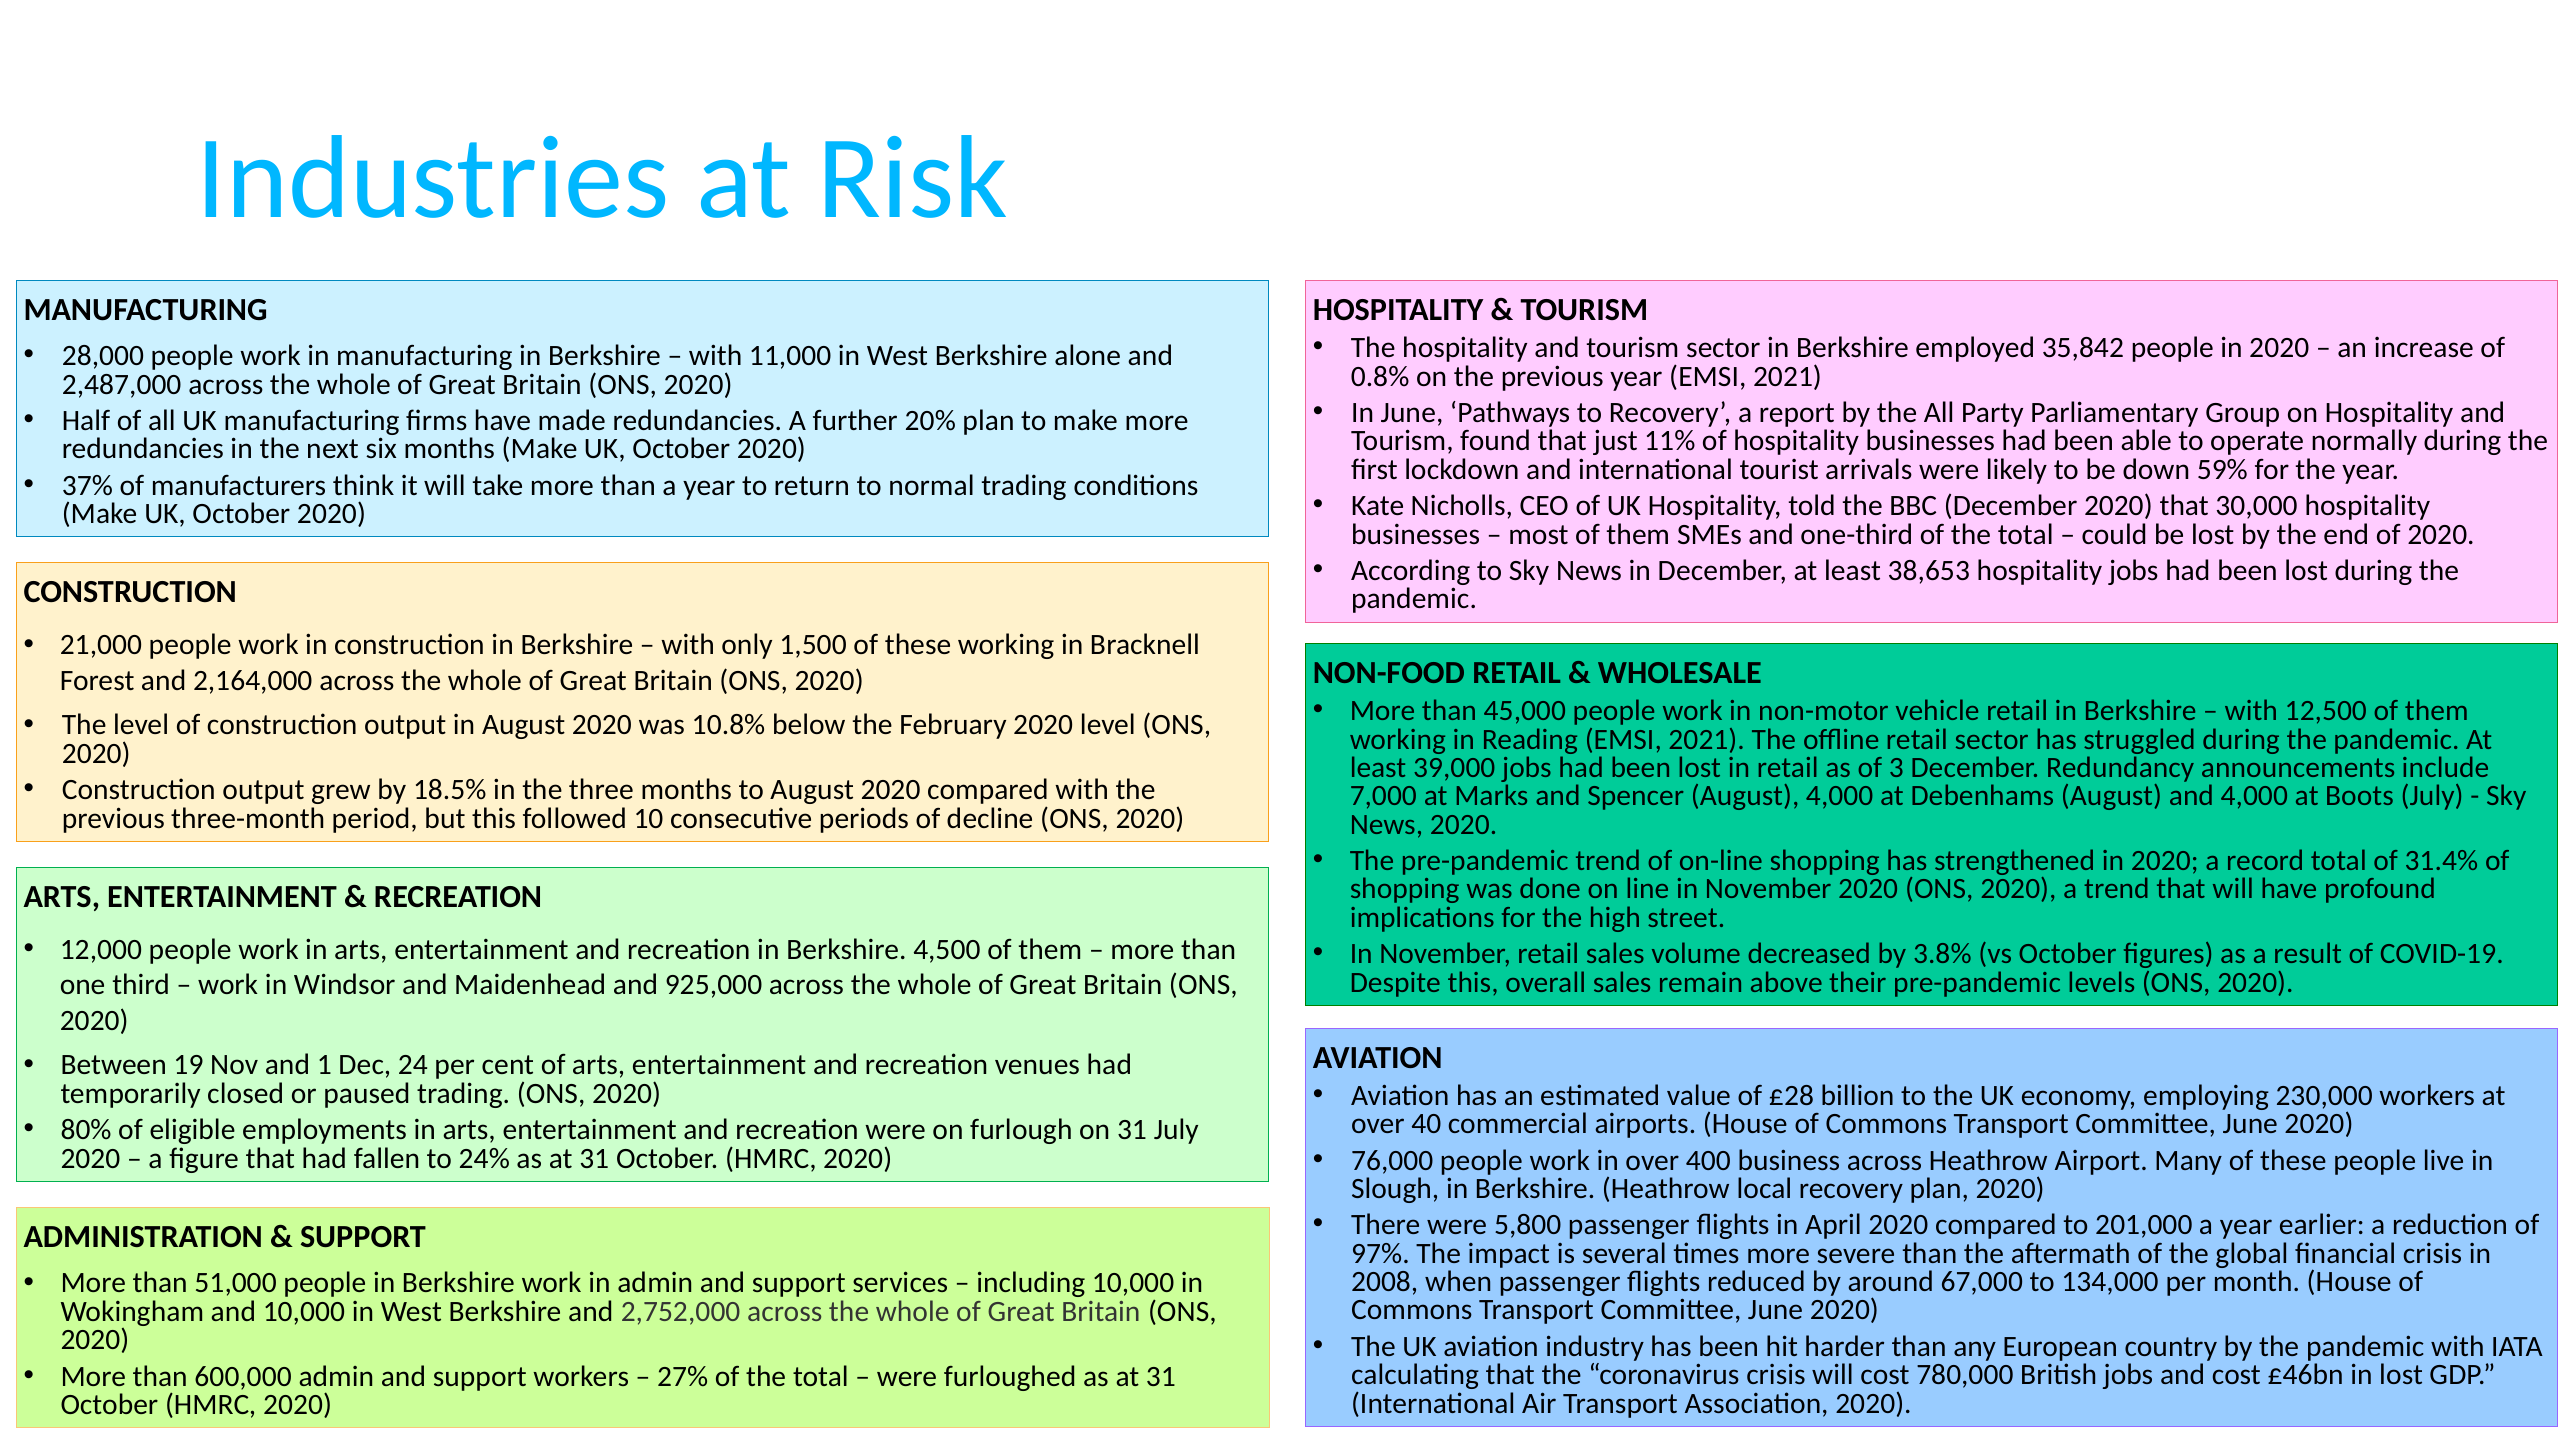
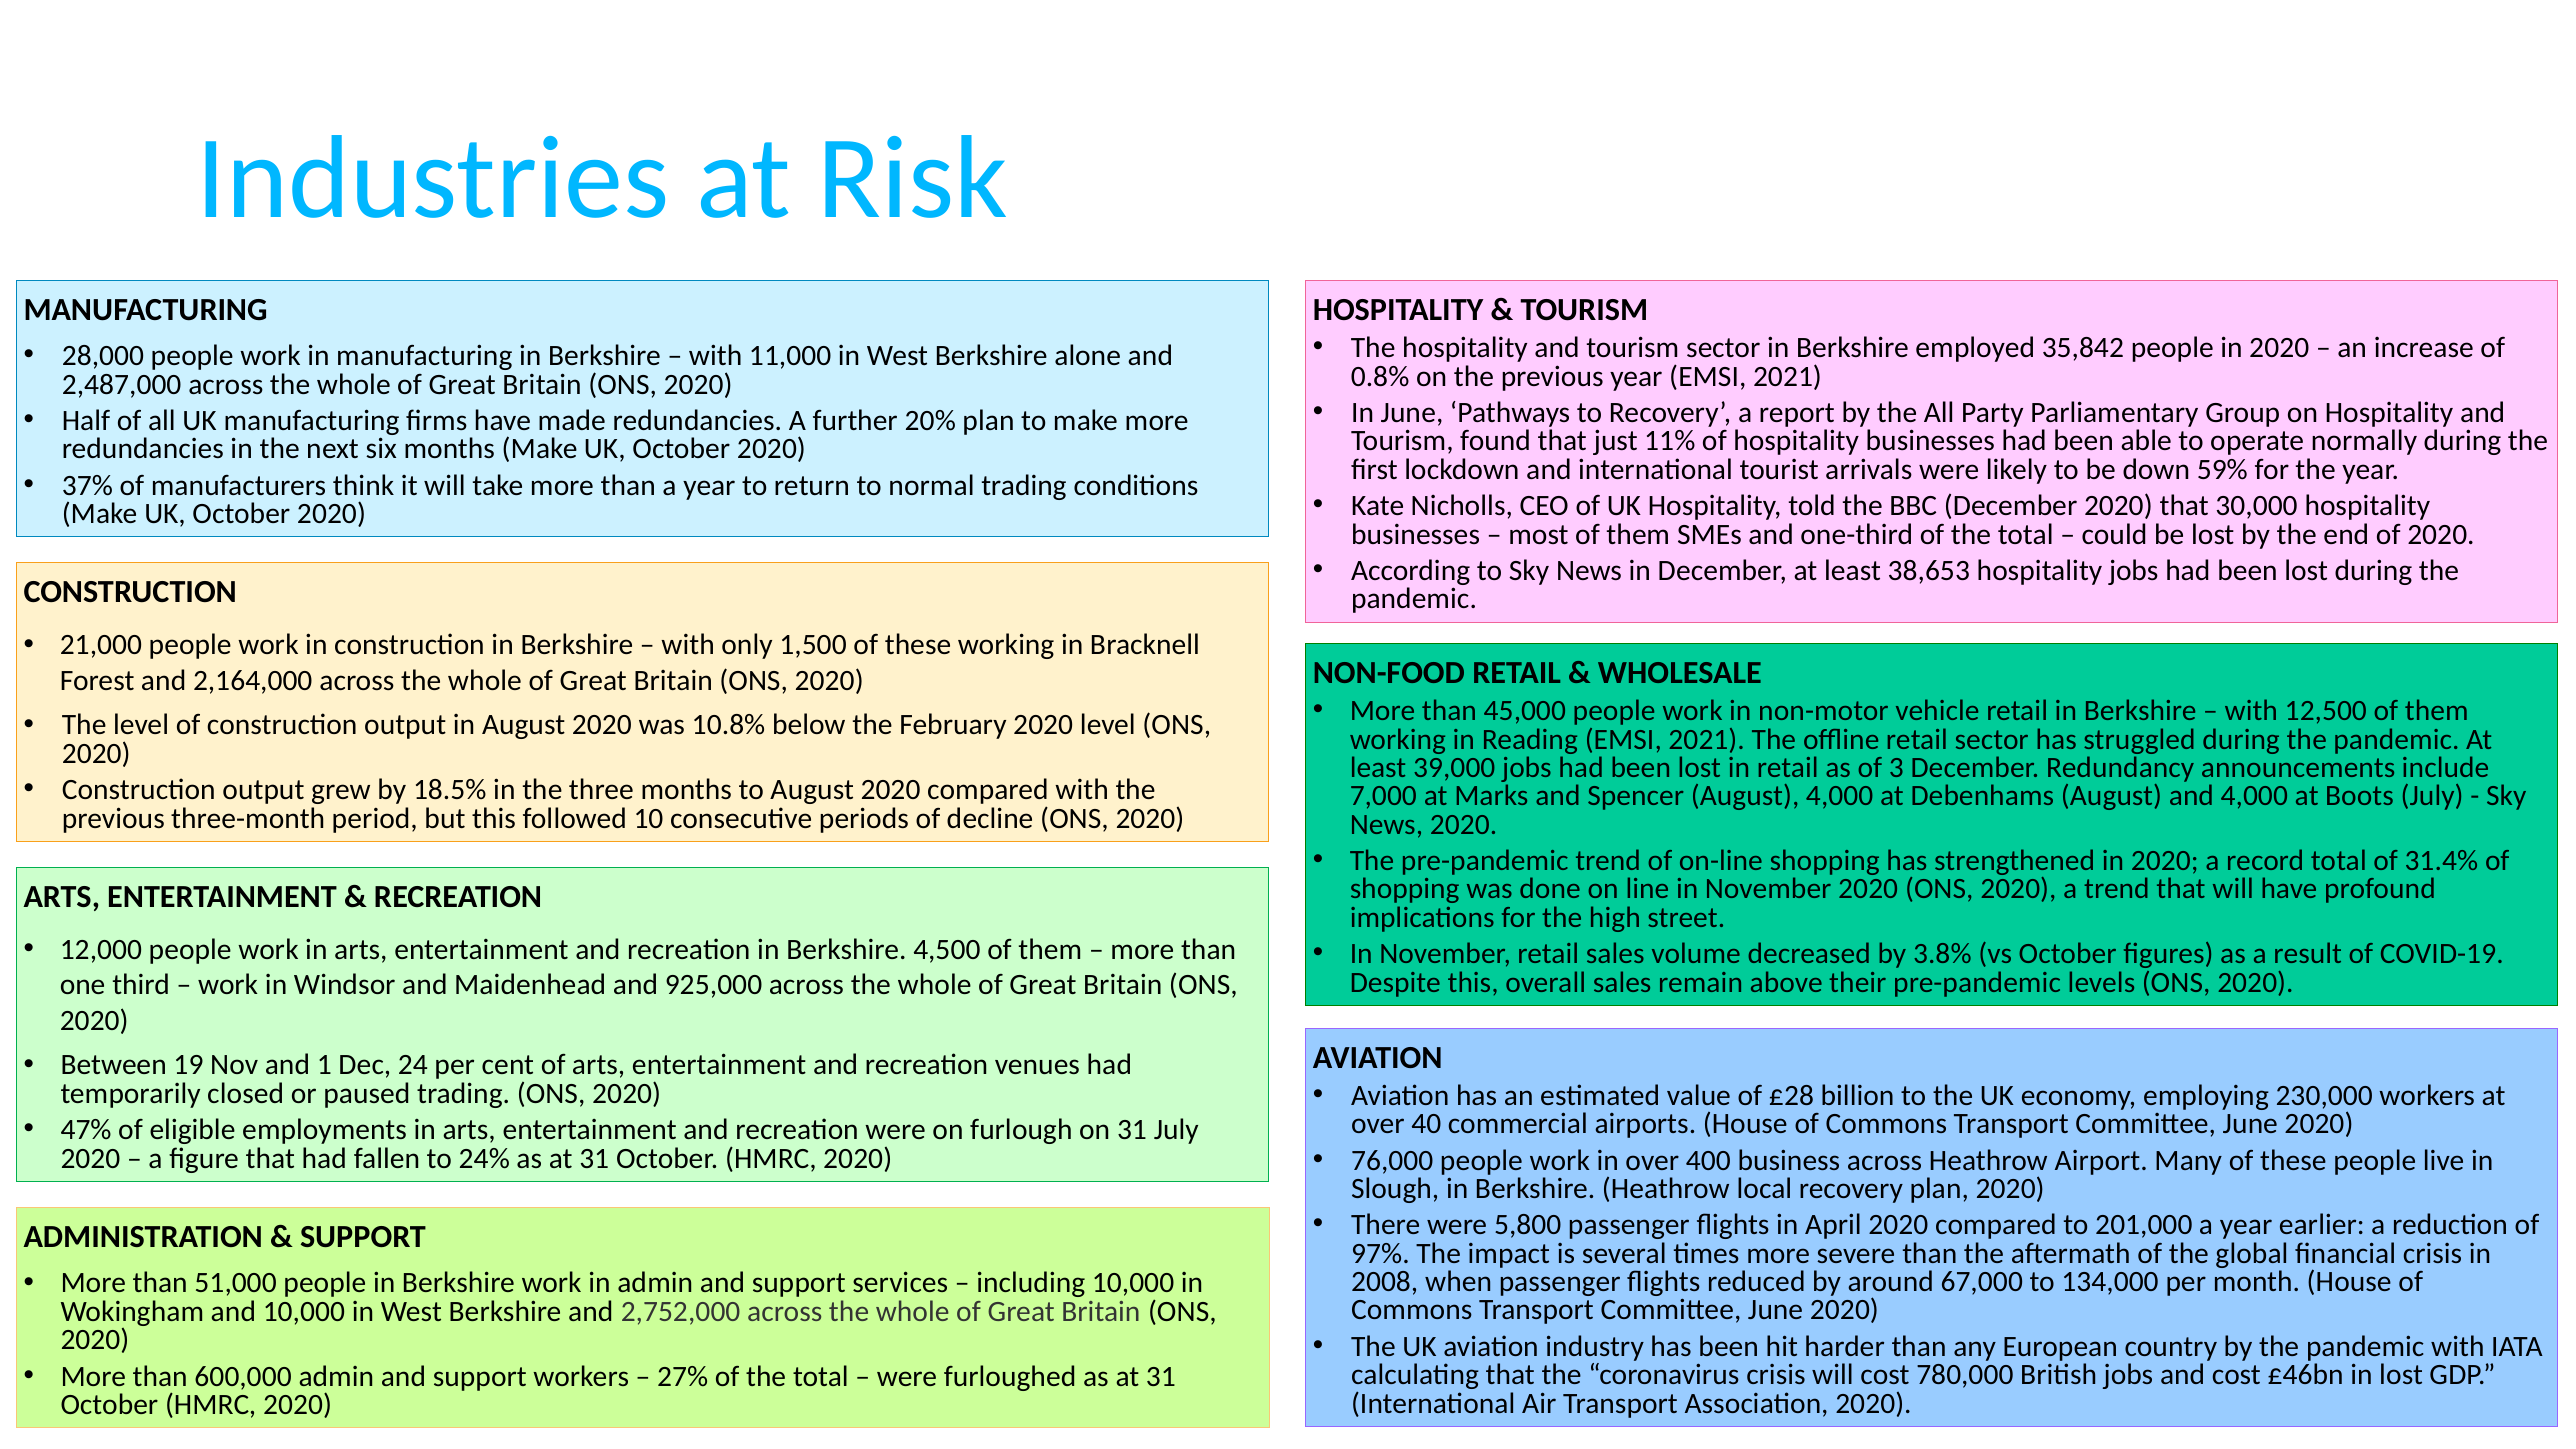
80%: 80% -> 47% (86, 1130)
